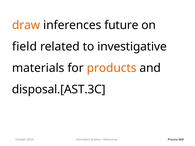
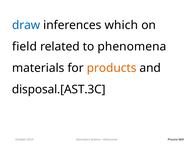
draw colour: orange -> blue (26, 25)
future: future -> which (121, 25)
investigative: investigative -> phenomena (132, 47)
